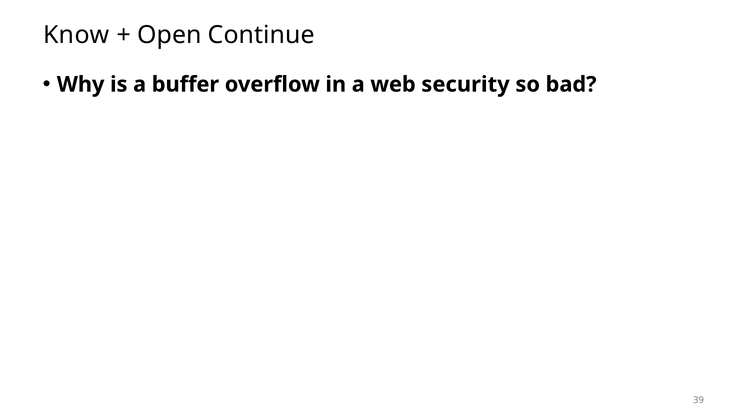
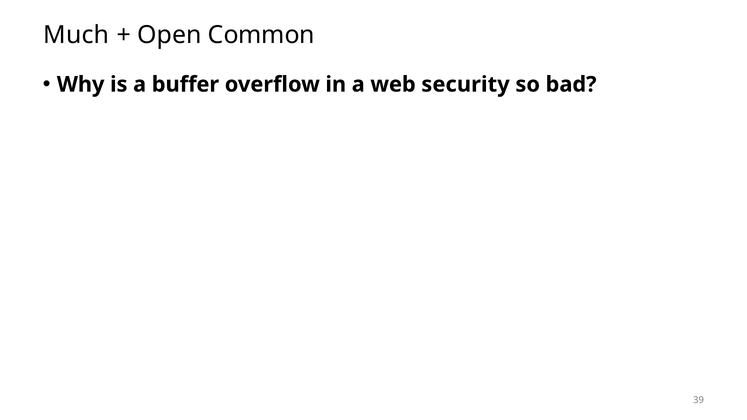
Know: Know -> Much (76, 35)
Continue: Continue -> Common (261, 35)
